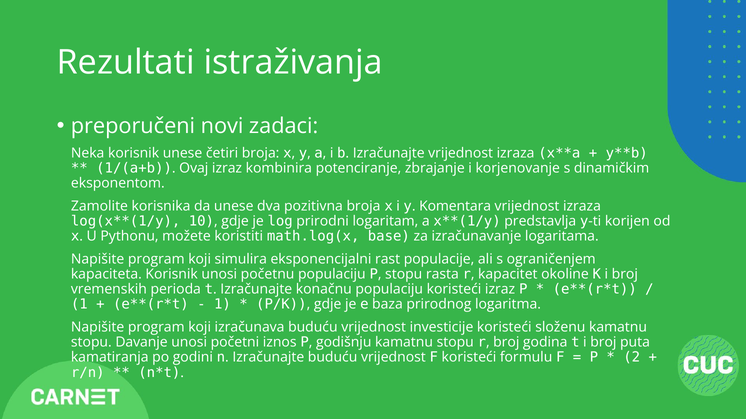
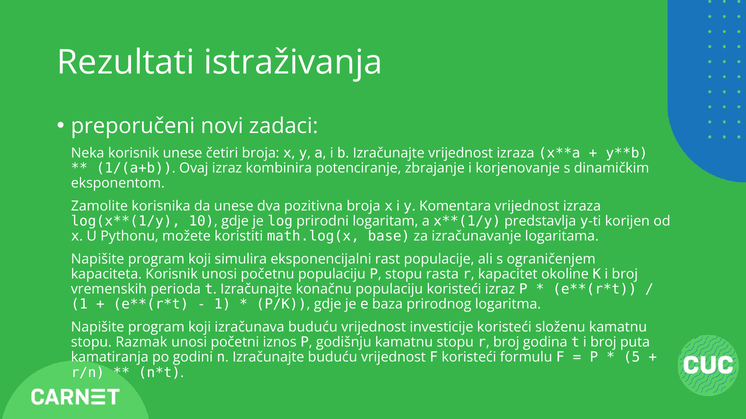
Davanje: Davanje -> Razmak (141, 343)
2: 2 -> 5 (632, 358)
